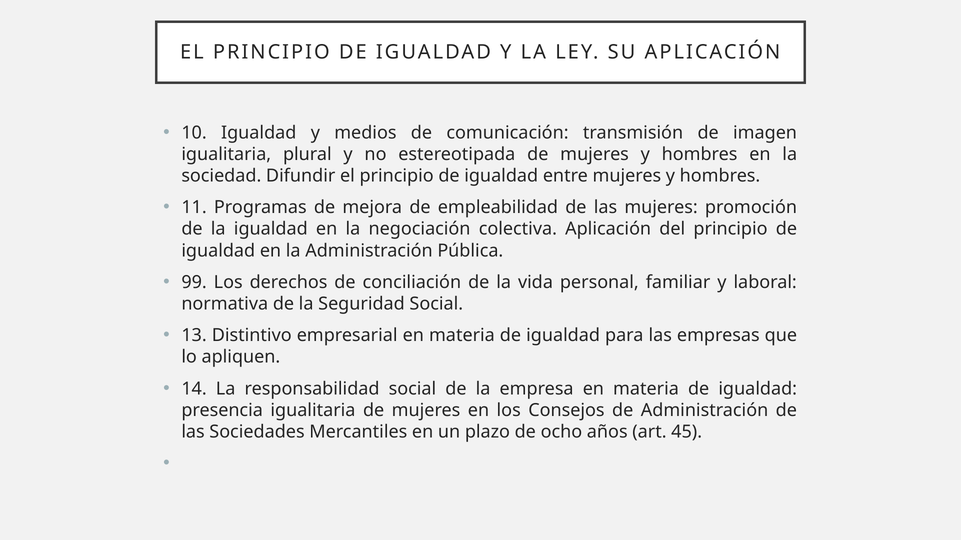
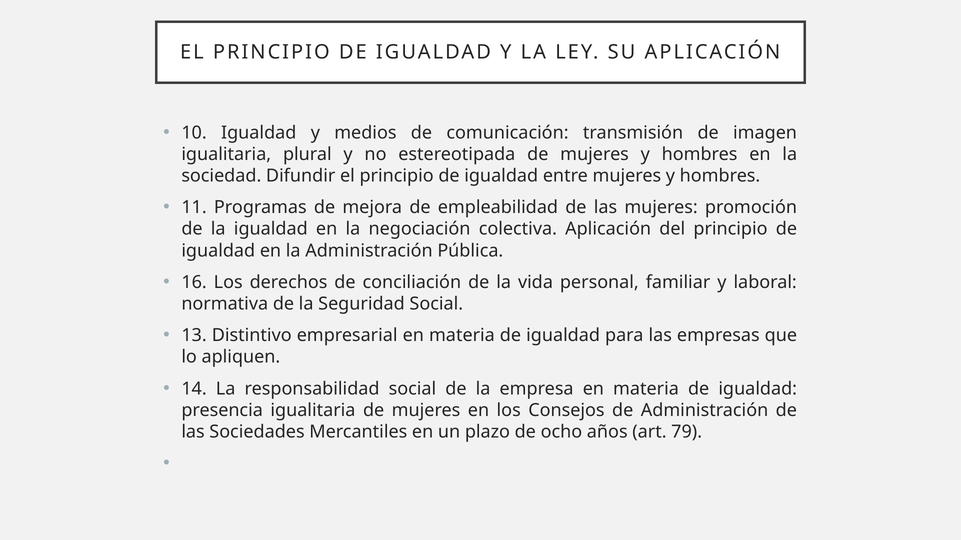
99: 99 -> 16 (194, 282)
45: 45 -> 79 (687, 432)
